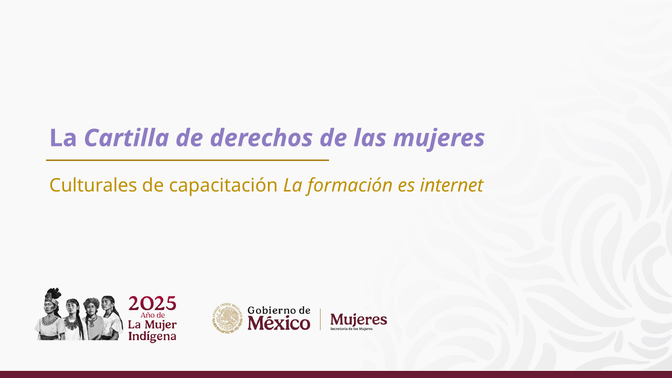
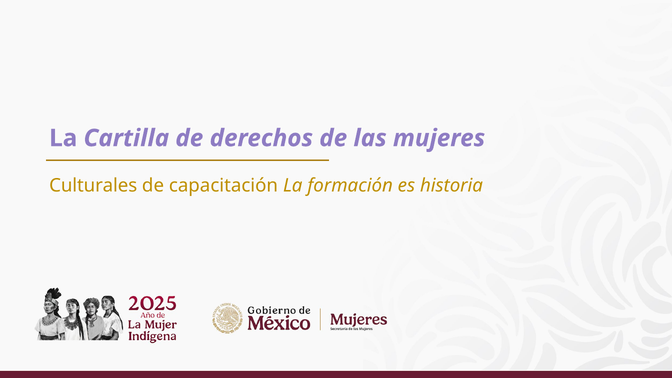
internet: internet -> historia (452, 186)
